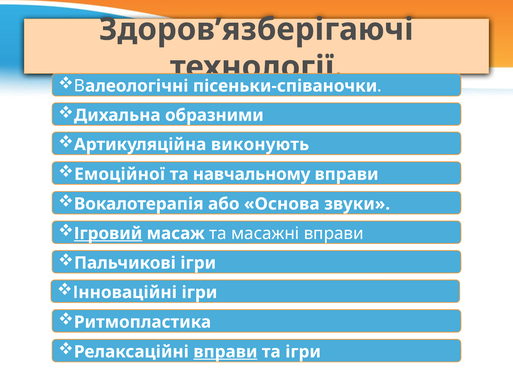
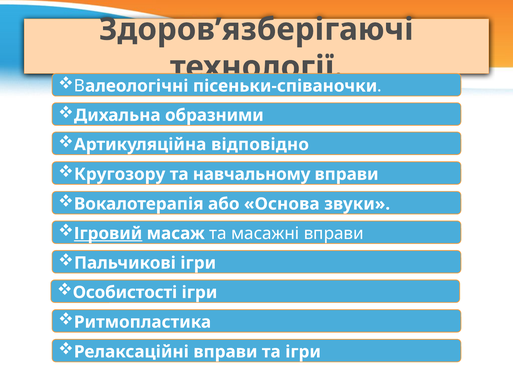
виконують: виконують -> відповідно (260, 144)
Емоційної: Емоційної -> Кругозору (120, 174)
Інноваційні: Інноваційні -> Особистості (125, 292)
вправи underline: present -> none (225, 352)
